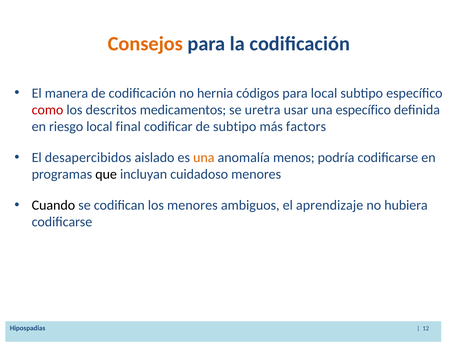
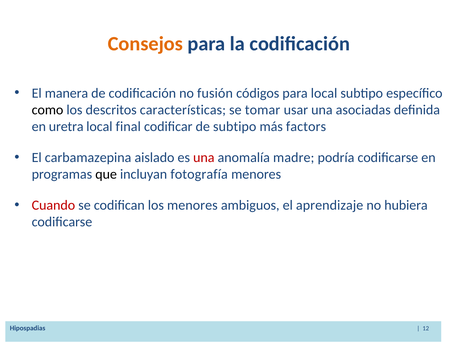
hernia: hernia -> fusión (215, 93)
como colour: red -> black (48, 110)
medicamentos: medicamentos -> características (183, 110)
uretra: uretra -> tomar (263, 110)
una específico: específico -> asociadas (363, 110)
riesgo: riesgo -> uretra (66, 127)
desapercibidos: desapercibidos -> carbamazepina (88, 158)
una colour: orange -> red (204, 158)
menos: menos -> madre (294, 158)
cuidadoso: cuidadoso -> fotografía (199, 175)
Cuando colour: black -> red (53, 206)
